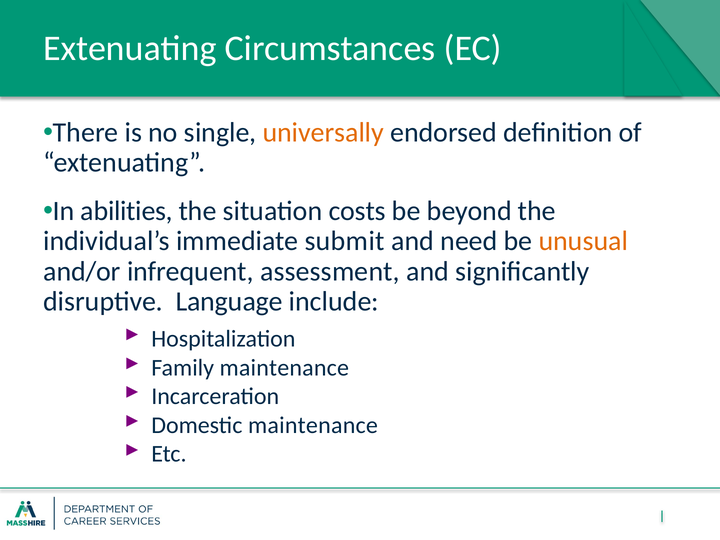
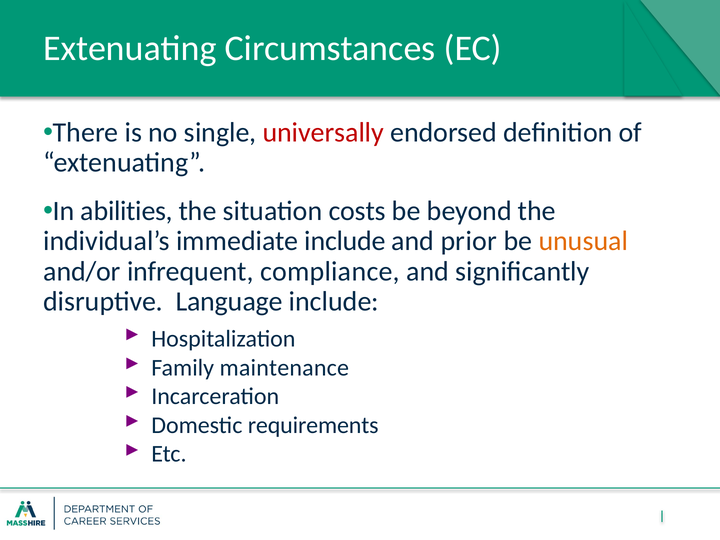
universally colour: orange -> red (323, 132)
immediate submit: submit -> include (345, 241)
need: need -> prior (469, 241)
assessment: assessment -> compliance (330, 271)
Domestic maintenance: maintenance -> requirements (313, 425)
